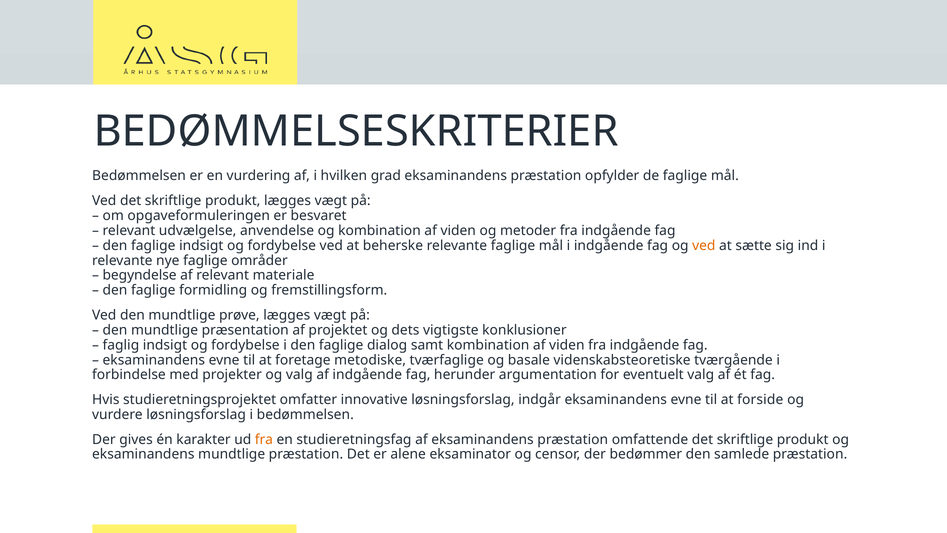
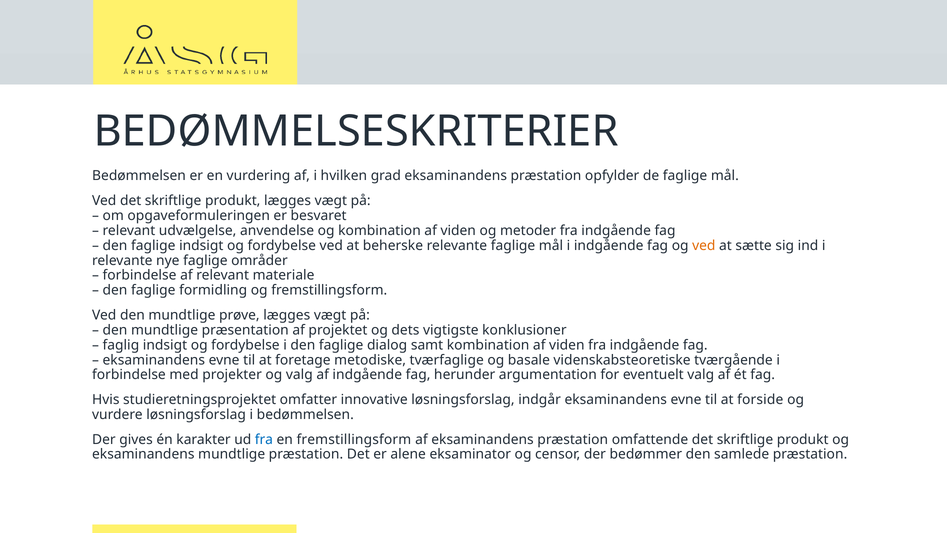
begyndelse: begyndelse -> forbindelse (140, 275)
fra colour: orange -> blue (264, 439)
en studieretningsfag: studieretningsfag -> fremstillingsform (354, 439)
